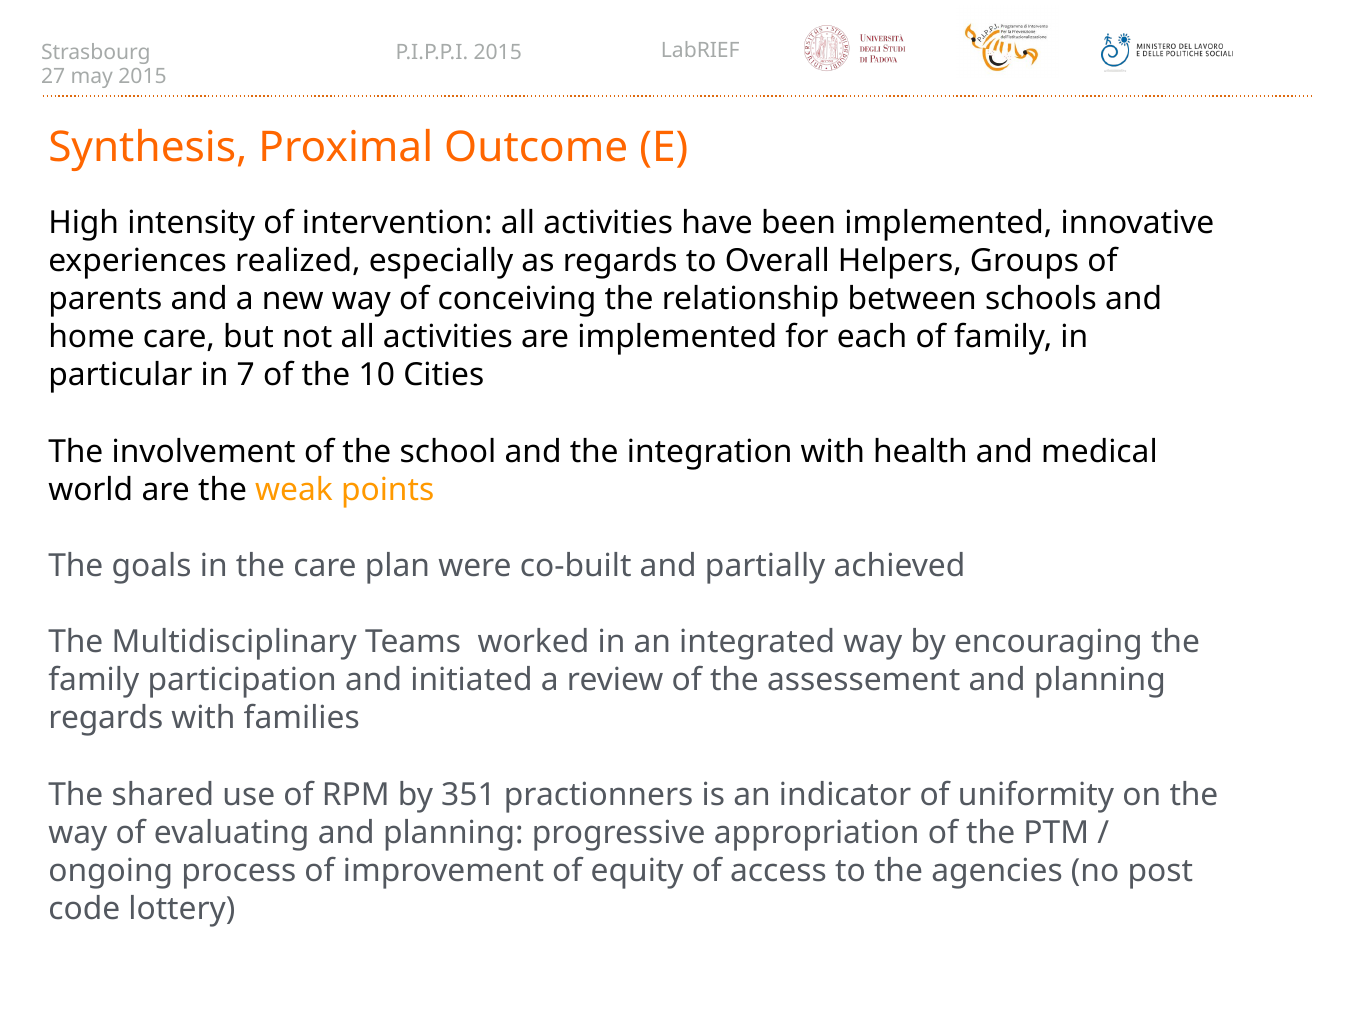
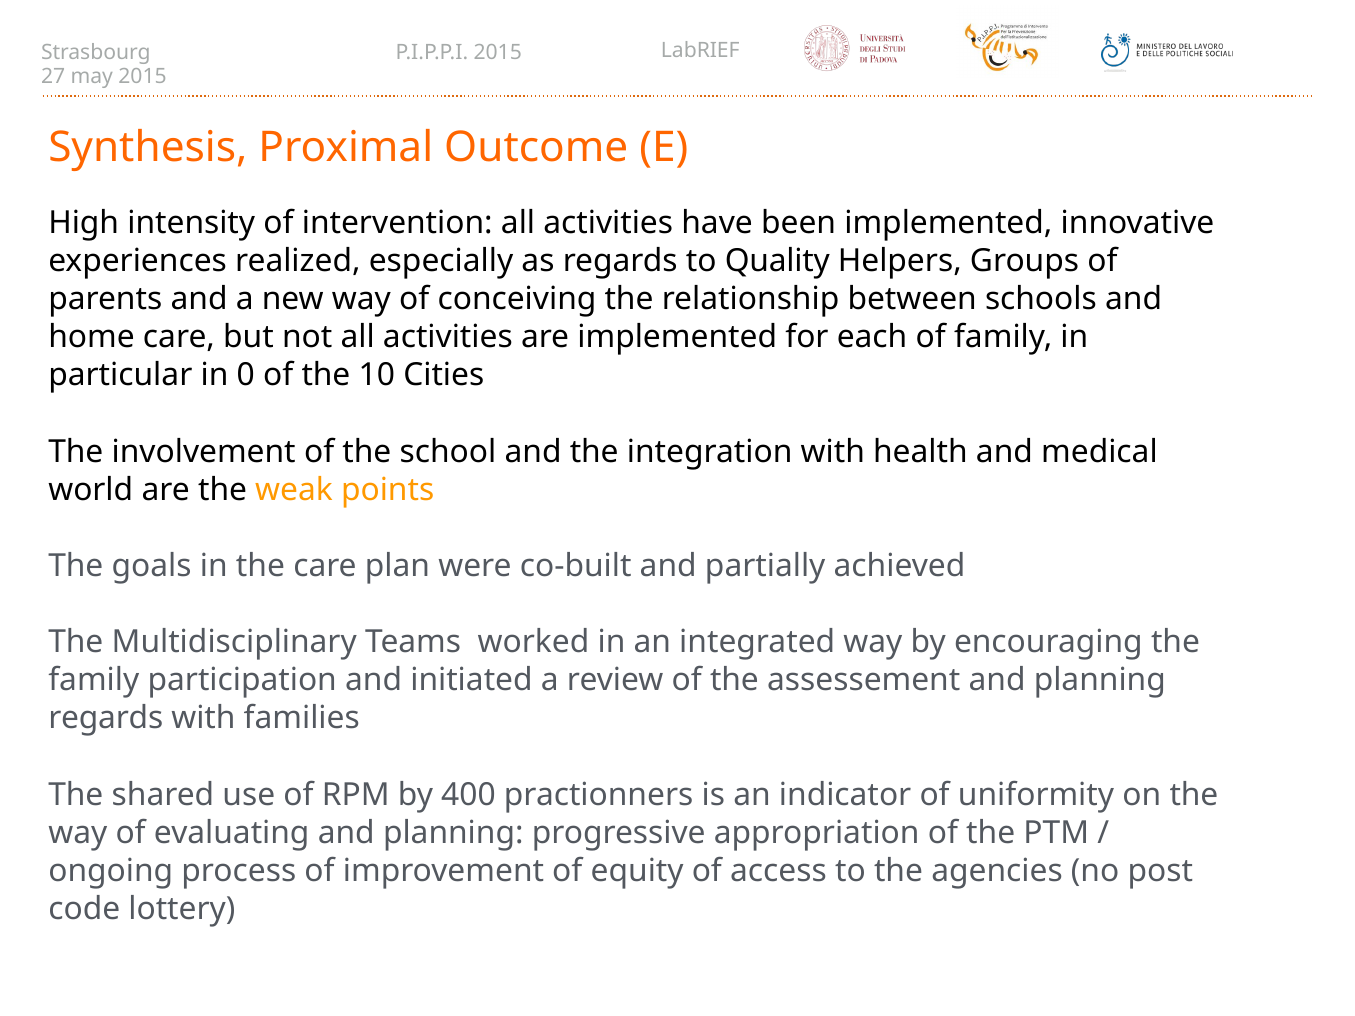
Overall: Overall -> Quality (777, 261)
7: 7 -> 0 (246, 376)
351: 351 -> 400 (468, 795)
